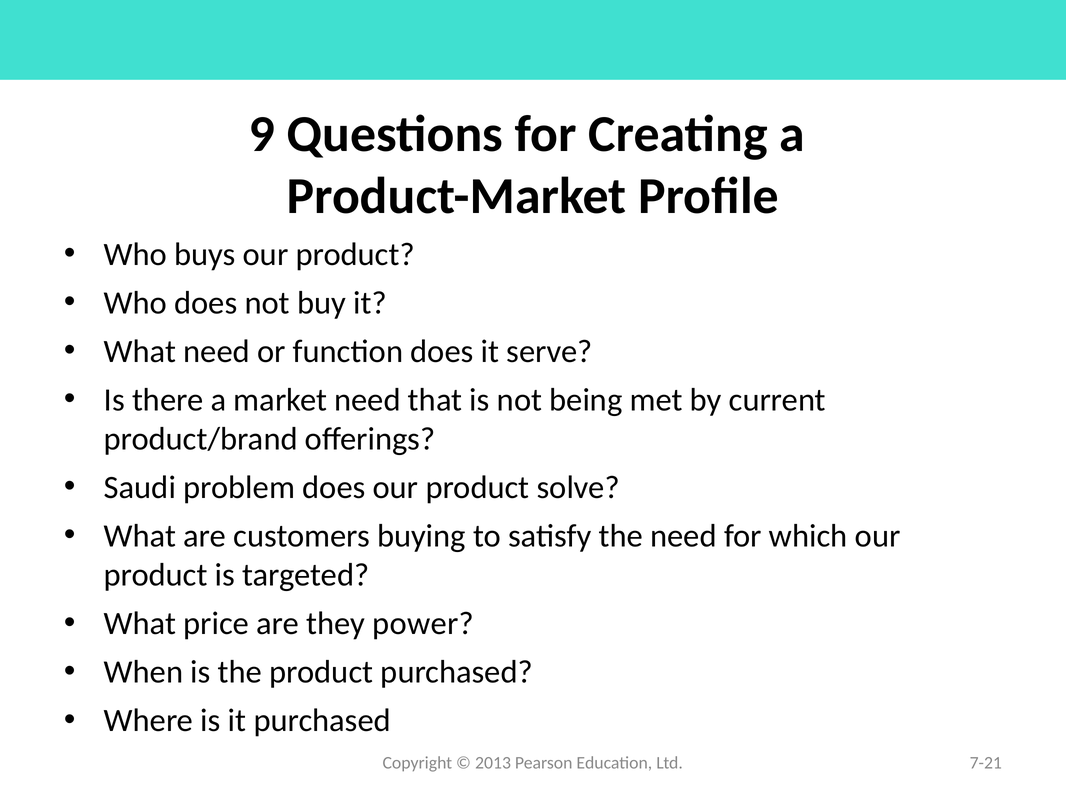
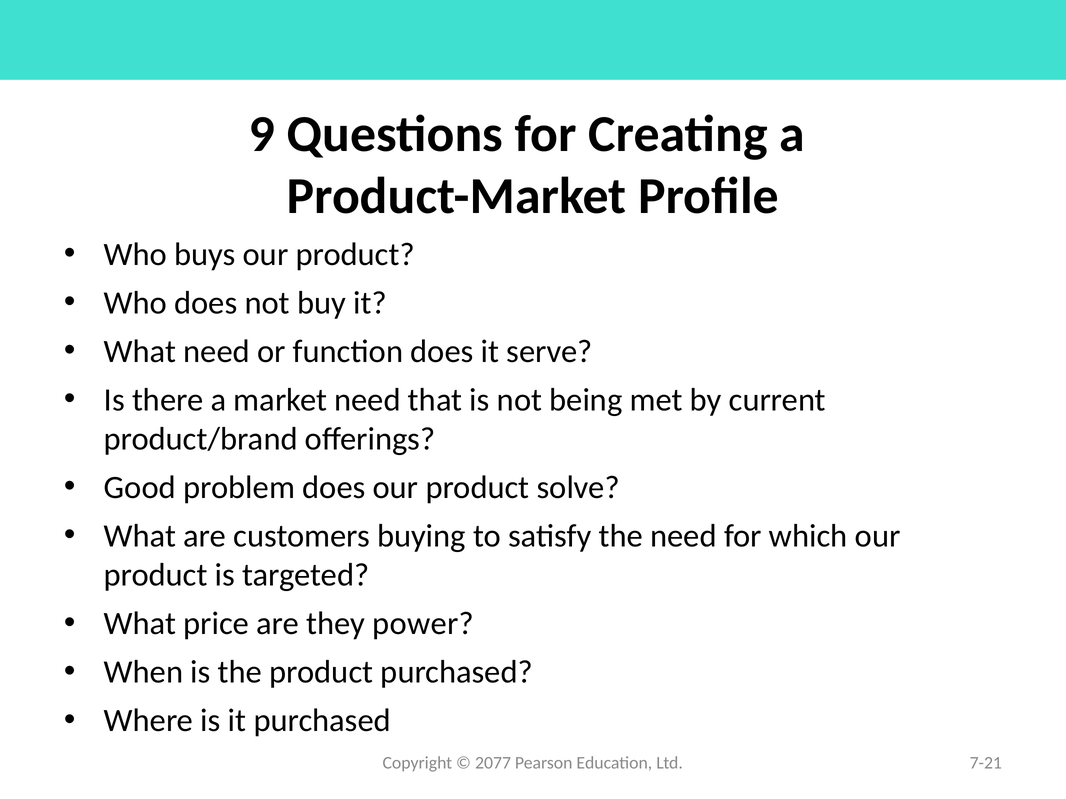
Saudi: Saudi -> Good (140, 488)
2013: 2013 -> 2077 (493, 763)
